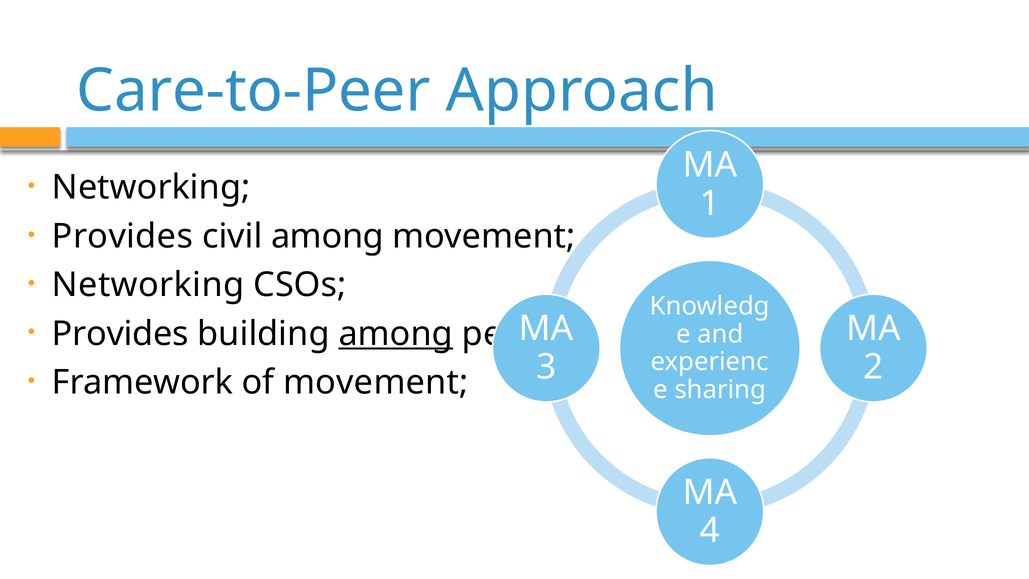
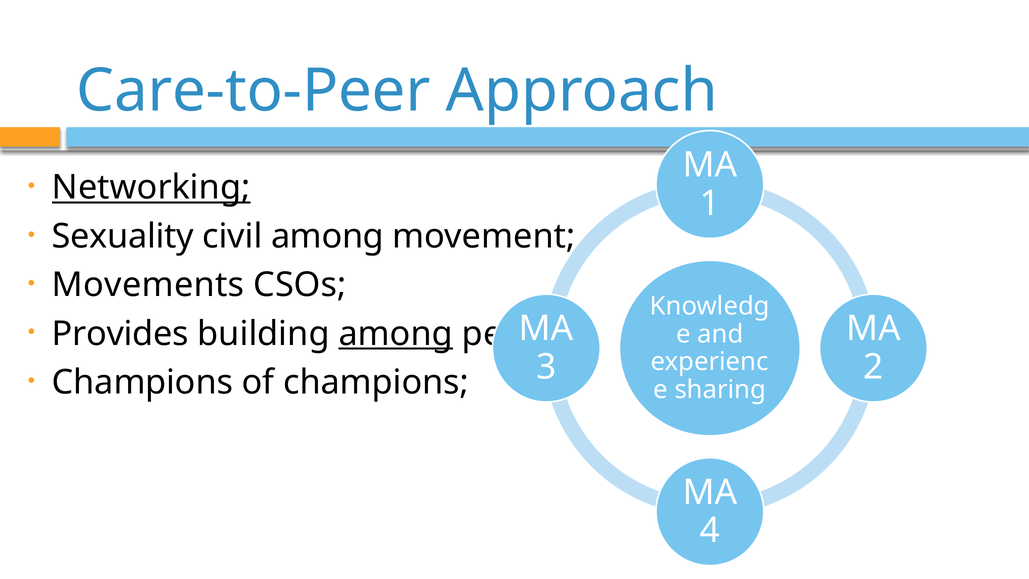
Networking underline: none -> present (151, 188)
Provides: Provides -> Sexuality (123, 236)
Networking: Networking -> Movements (148, 285)
Framework: Framework -> Champions (142, 382)
of movement: movement -> champions (376, 382)
